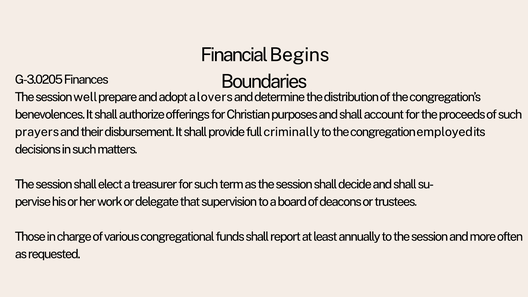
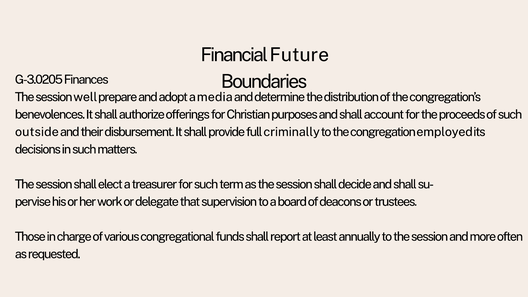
Begins: Begins -> Future (299, 55)
lovers: lovers -> media (215, 97)
prayers: prayers -> outside (37, 132)
